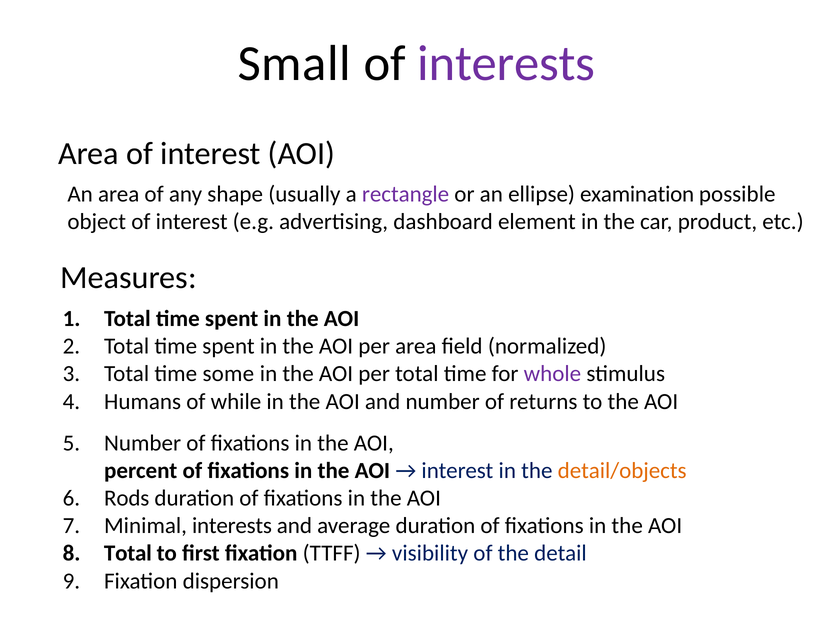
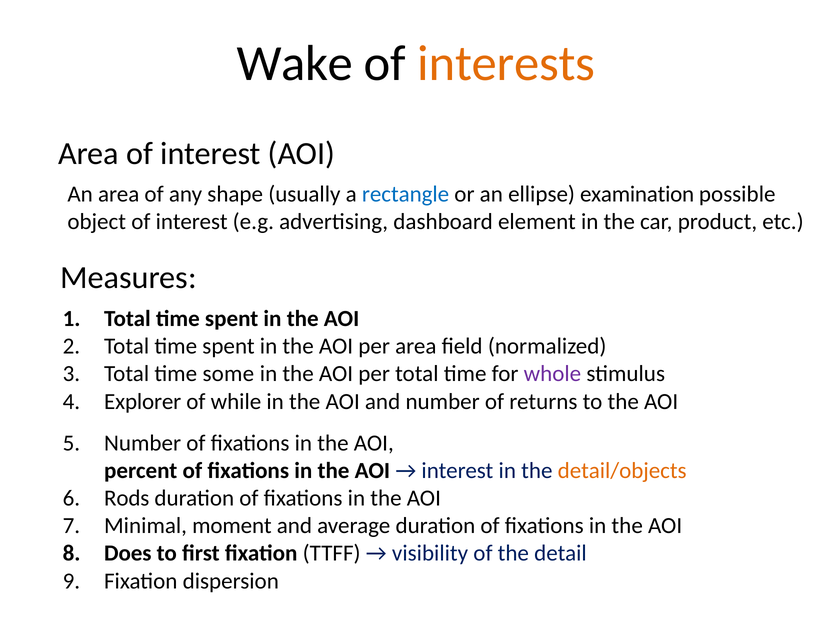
Small: Small -> Wake (295, 64)
interests colour: purple -> orange (506, 64)
rectangle colour: purple -> blue (406, 194)
Humans: Humans -> Explorer (143, 402)
Minimal interests: interests -> moment (232, 526)
Total: Total -> Does (128, 554)
